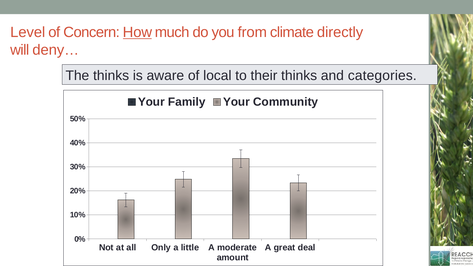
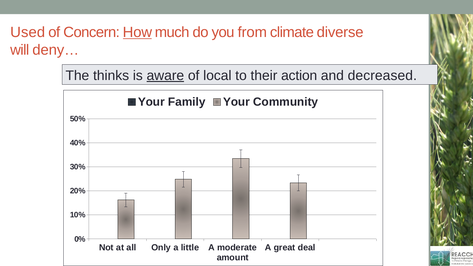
Level: Level -> Used (28, 32)
directly: directly -> diverse (340, 32)
aware underline: none -> present (165, 76)
their thinks: thinks -> action (299, 76)
categories: categories -> decreased (382, 76)
